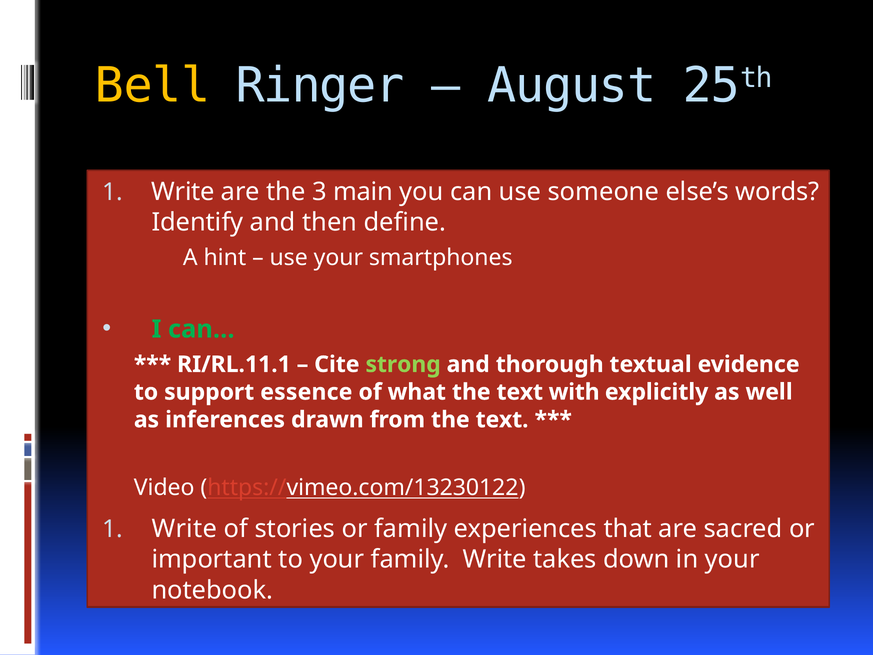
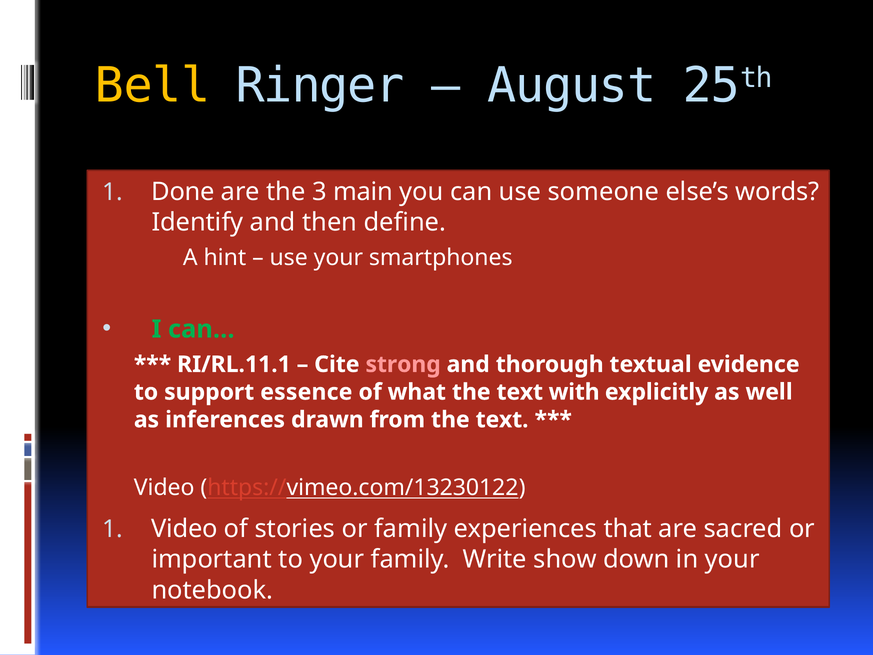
Write: Write -> Done (183, 192)
strong colour: light green -> pink (403, 364)
Write: Write -> Video (185, 529)
takes: takes -> show (565, 559)
